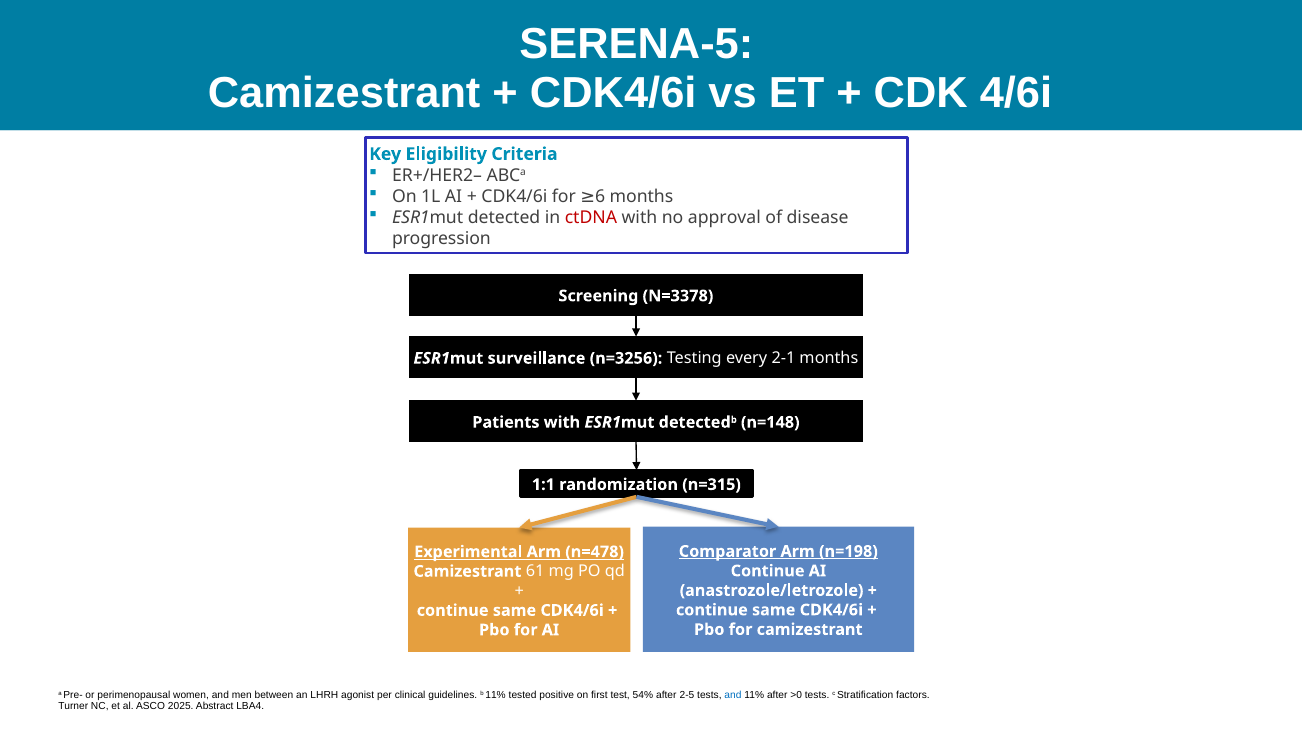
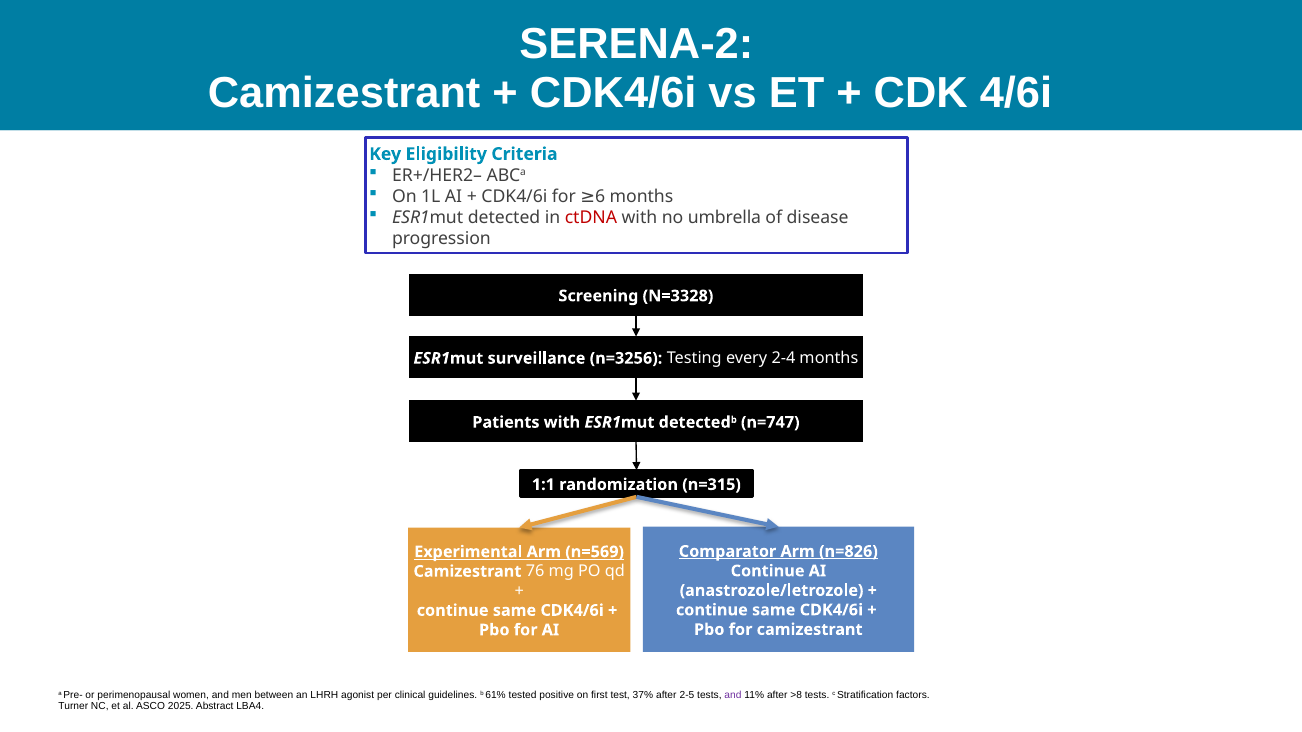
SERENA-5: SERENA-5 -> SERENA-2 (636, 44)
approval: approval -> umbrella (724, 218)
N=3378: N=3378 -> N=3328 (678, 296)
2-1: 2-1 -> 2-4 (783, 358)
n=148: n=148 -> n=747 (770, 423)
n=198: n=198 -> n=826 (848, 552)
n=478: n=478 -> n=569 (595, 552)
61: 61 -> 76 (535, 572)
b 11%: 11% -> 61% (496, 695)
54%: 54% -> 37% (643, 695)
and colour: blue -> purple (733, 695)
>0: >0 -> >8 (796, 695)
